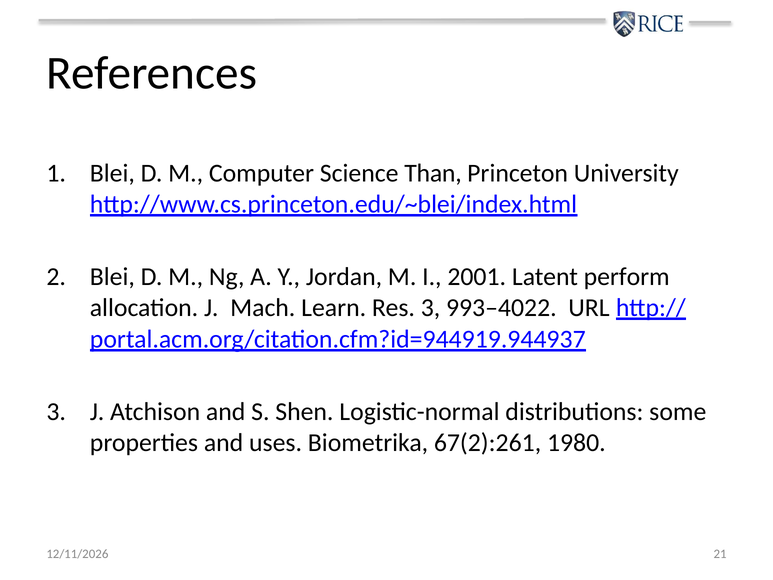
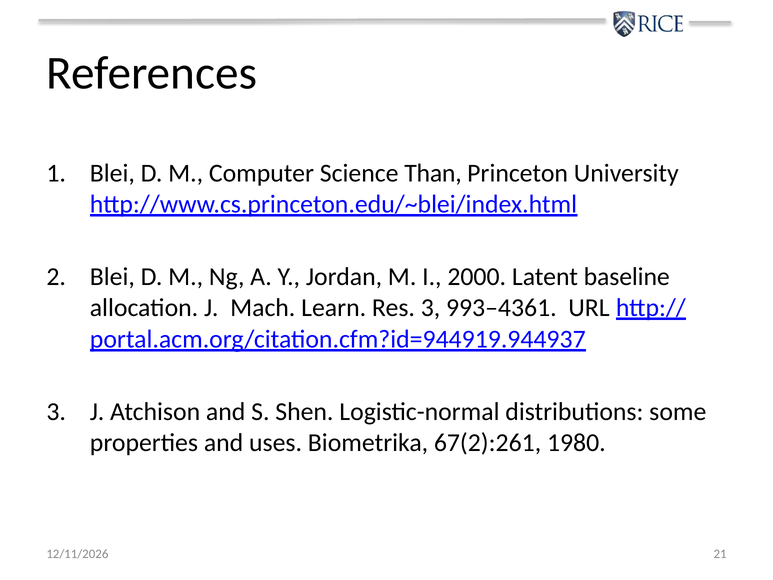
2001: 2001 -> 2000 (477, 277)
perform: perform -> baseline (627, 277)
993–4022: 993–4022 -> 993–4361 (501, 308)
